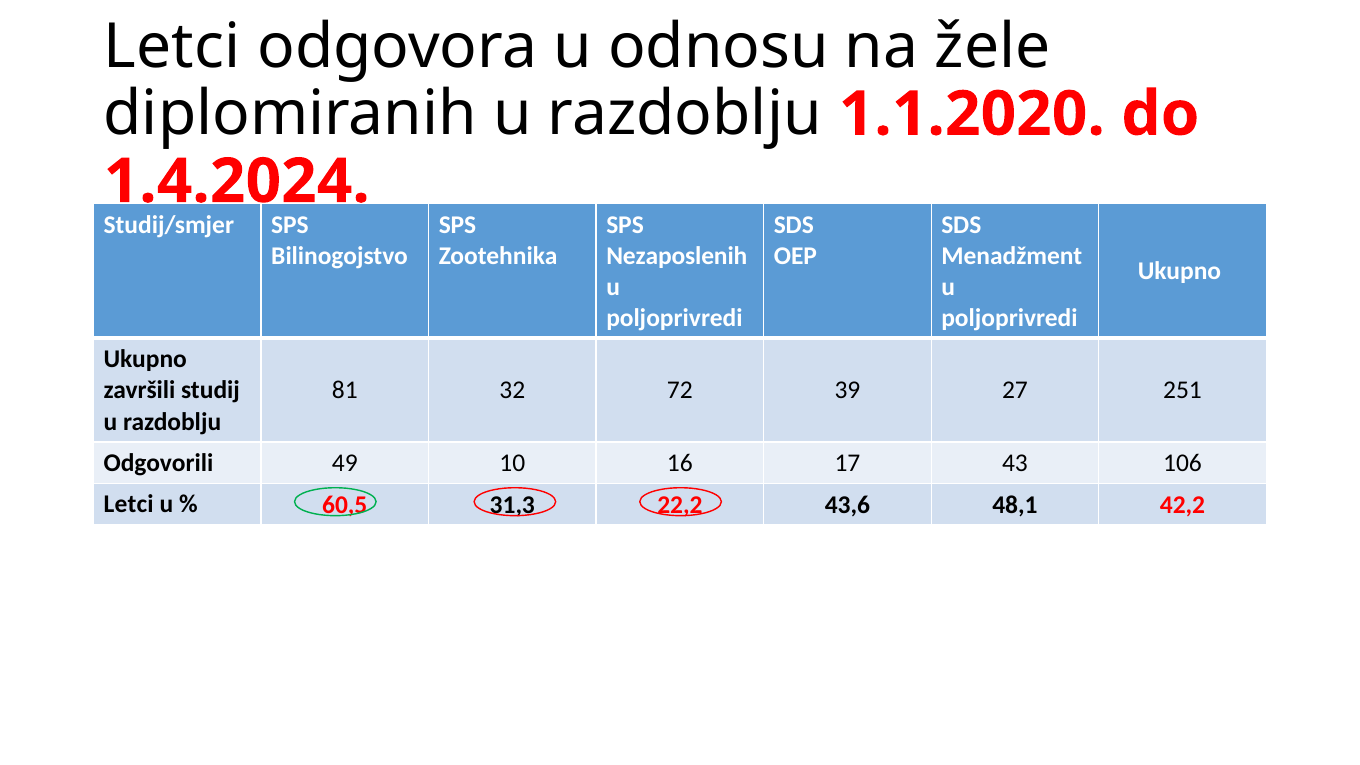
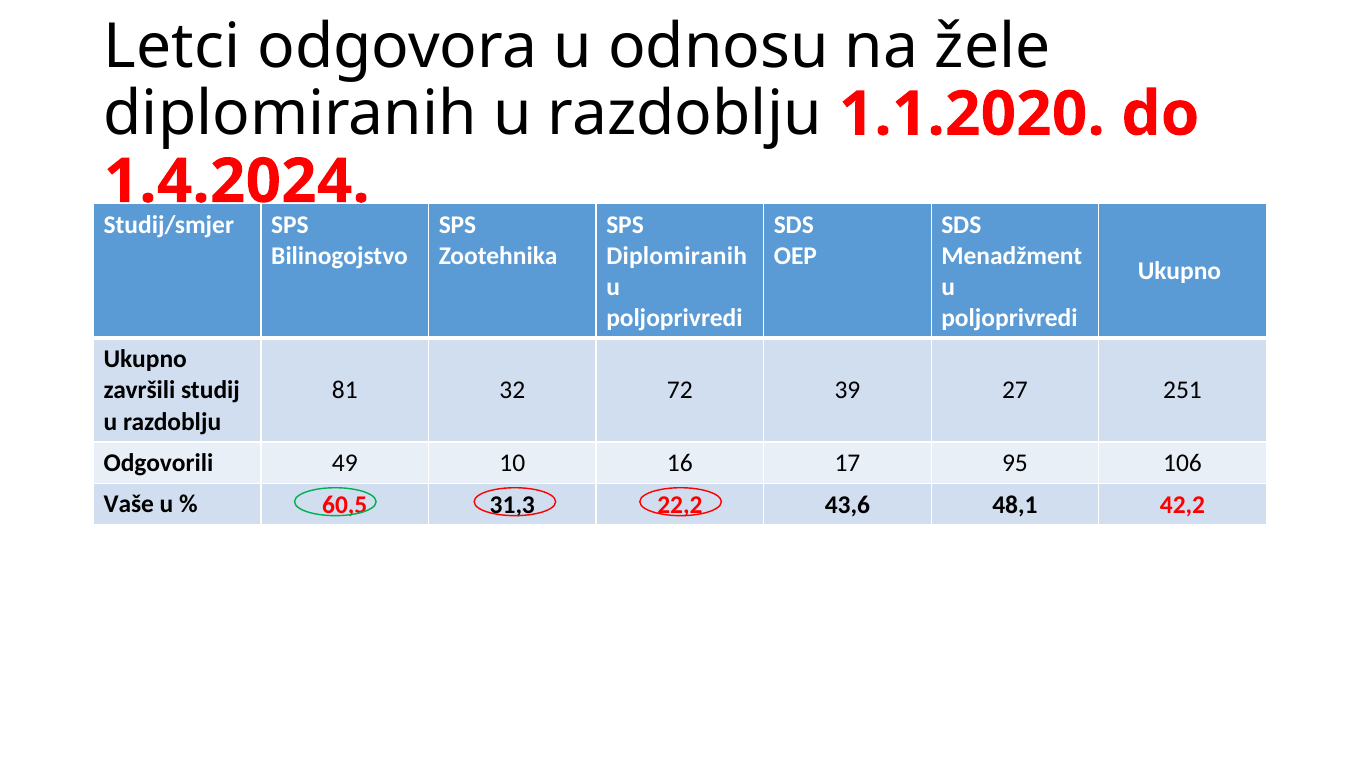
Nezaposlenih: Nezaposlenih -> Diplomiranih (677, 256)
43: 43 -> 95 (1015, 463)
Letci: Letci -> Vaše (129, 504)
